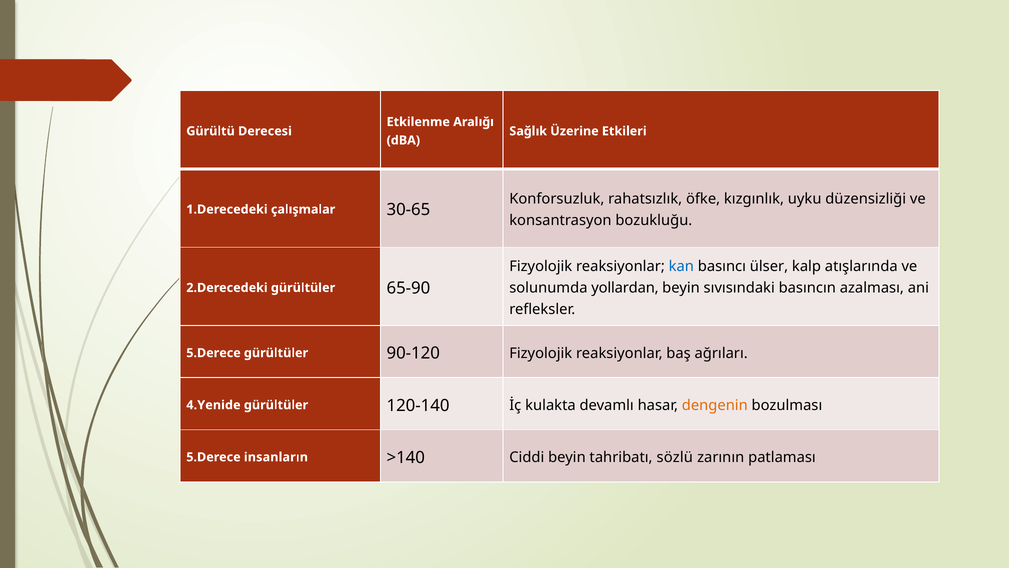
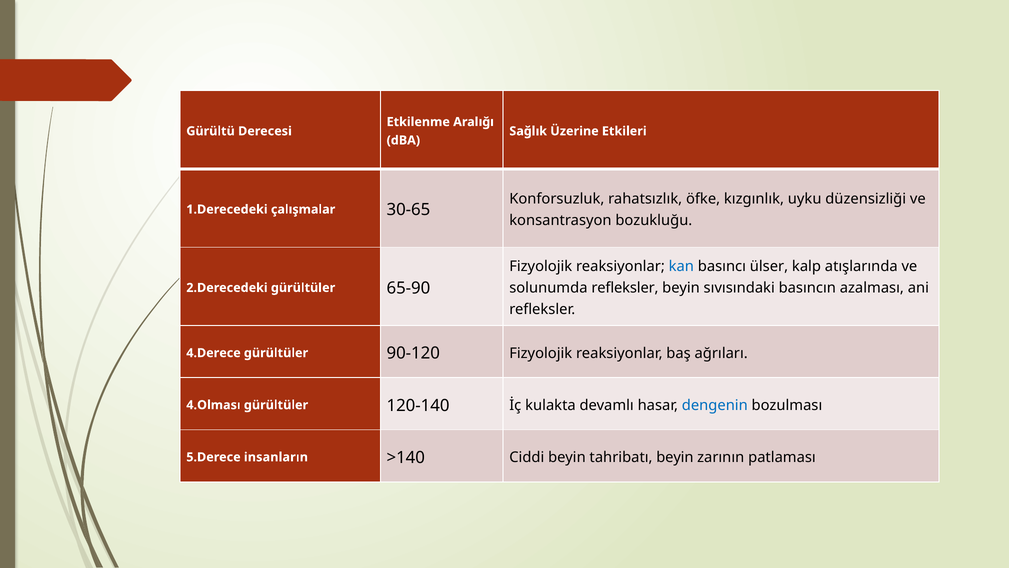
solunumda yollardan: yollardan -> refleksler (625, 288)
5.Derece: 5.Derece -> 4.Derece (213, 353)
4.Yenide: 4.Yenide -> 4.Olması (213, 405)
dengenin colour: orange -> blue (715, 405)
tahribatı sözlü: sözlü -> beyin (675, 457)
